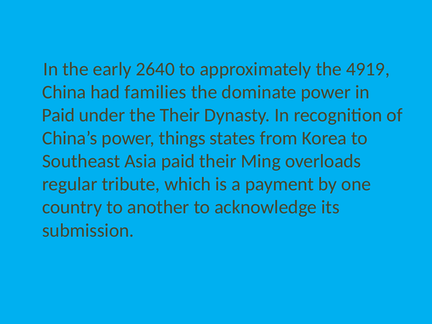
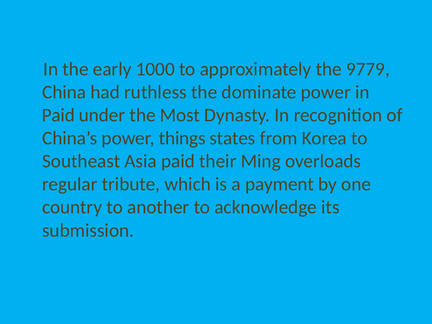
2640: 2640 -> 1000 (155, 69)
4919: 4919 -> 9779 (368, 69)
families: families -> ruthless (155, 92)
the Their: Their -> Most (180, 115)
